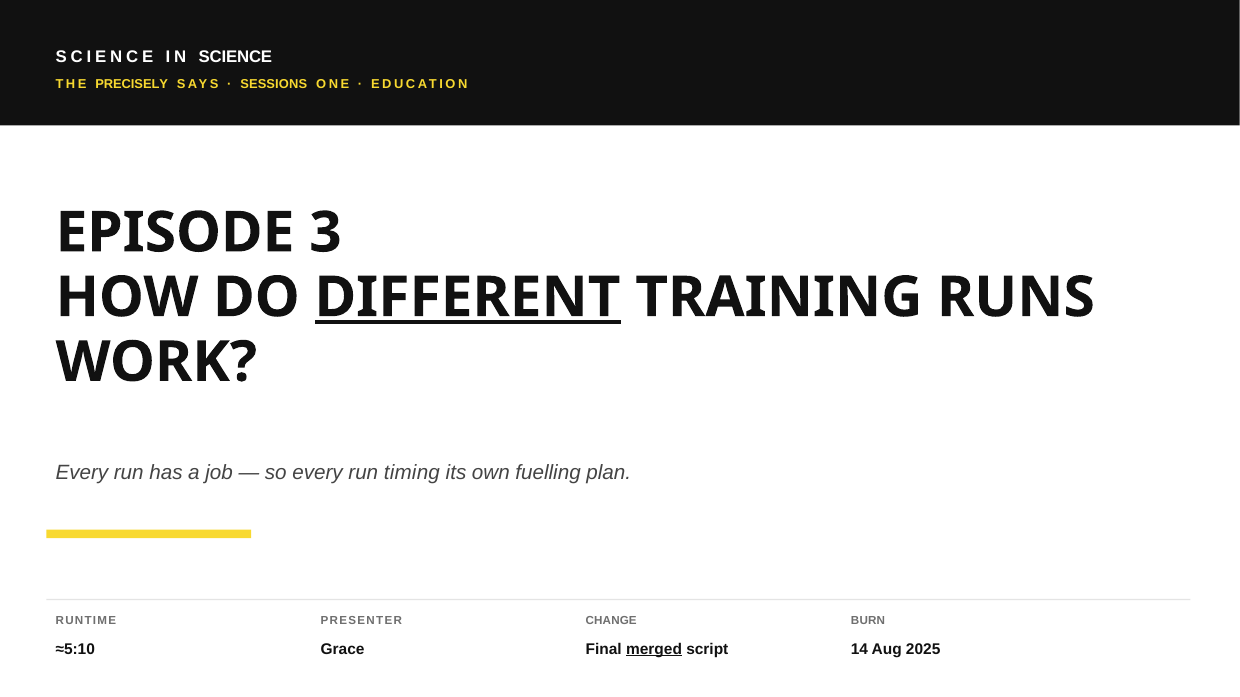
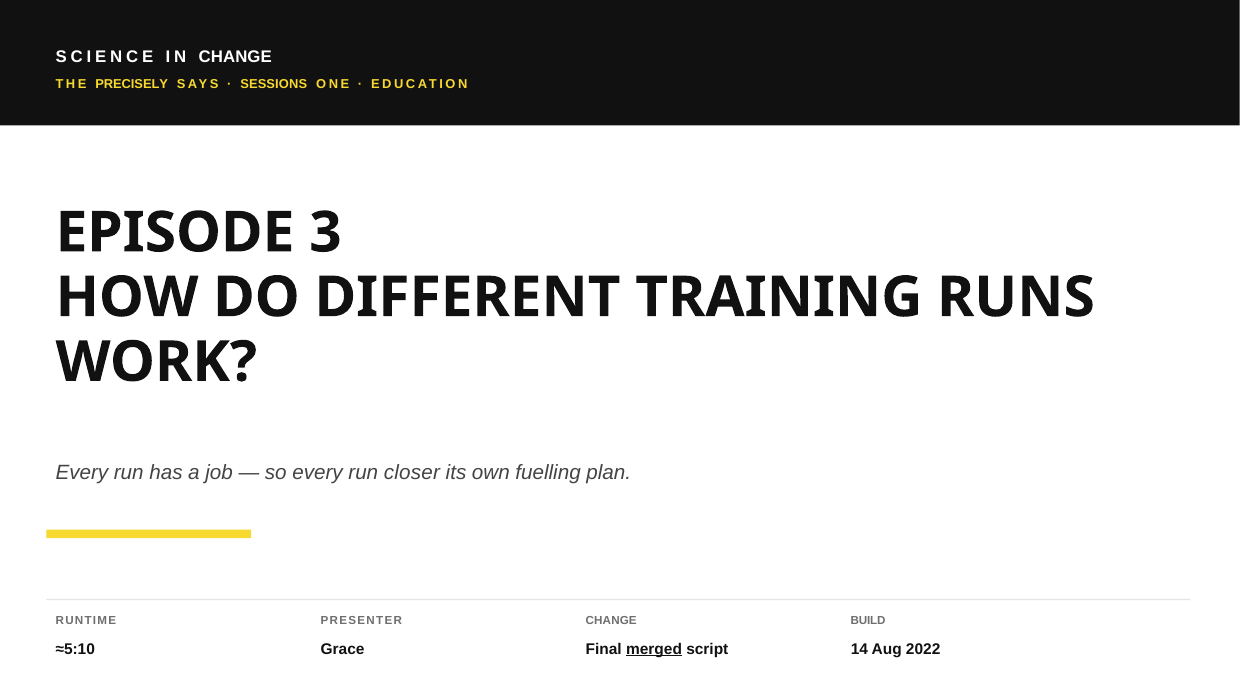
IN SCIENCE: SCIENCE -> CHANGE (235, 57)
DIFFERENT underline: present -> none (468, 298)
timing: timing -> closer (412, 473)
BURN: BURN -> BUILD (868, 622)
2025: 2025 -> 2022 (923, 650)
